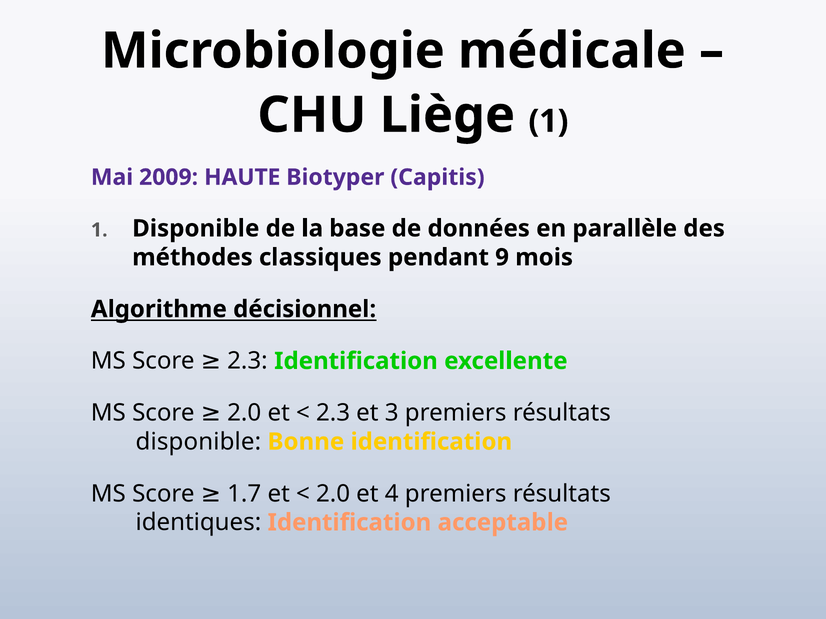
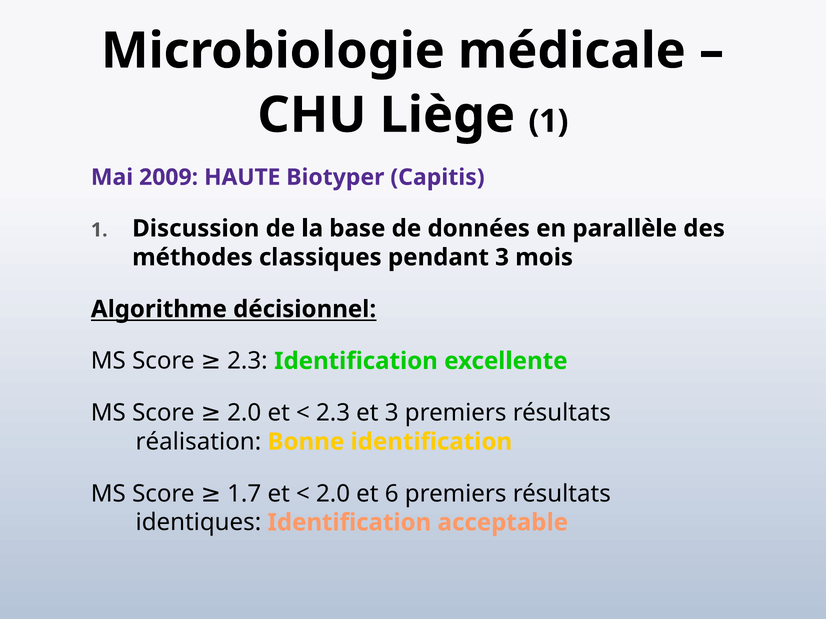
1 Disponible: Disponible -> Discussion (196, 229)
pendant 9: 9 -> 3 (502, 258)
disponible: disponible -> réalisation (198, 442)
4: 4 -> 6 (392, 494)
